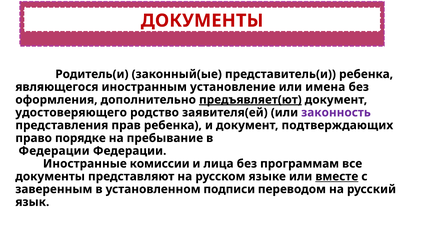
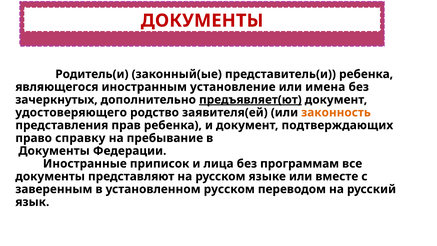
оформления: оформления -> зачеркнутых (56, 100)
законность colour: purple -> orange (336, 112)
порядке: порядке -> справку (80, 138)
Федерации: Федерации -> Документы (54, 151)
комиссии: комиссии -> приписок (160, 164)
вместе underline: present -> none (337, 176)
установленном подписи: подписи -> русском (229, 189)
